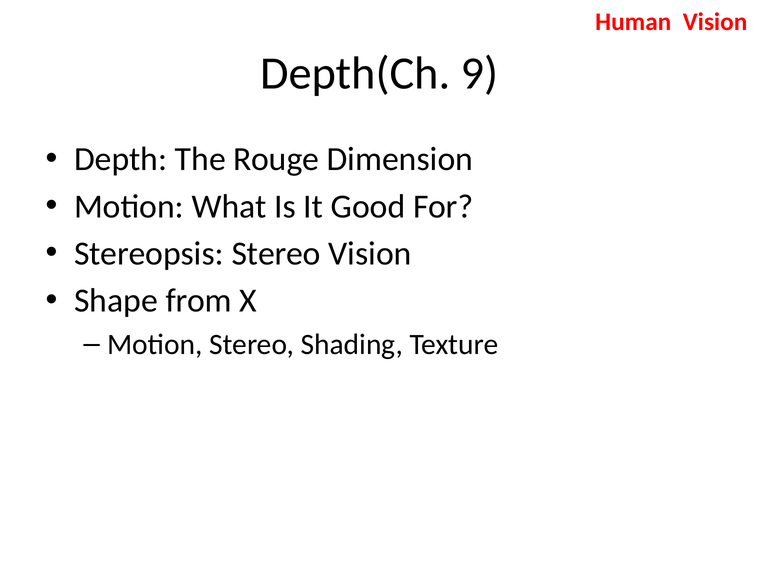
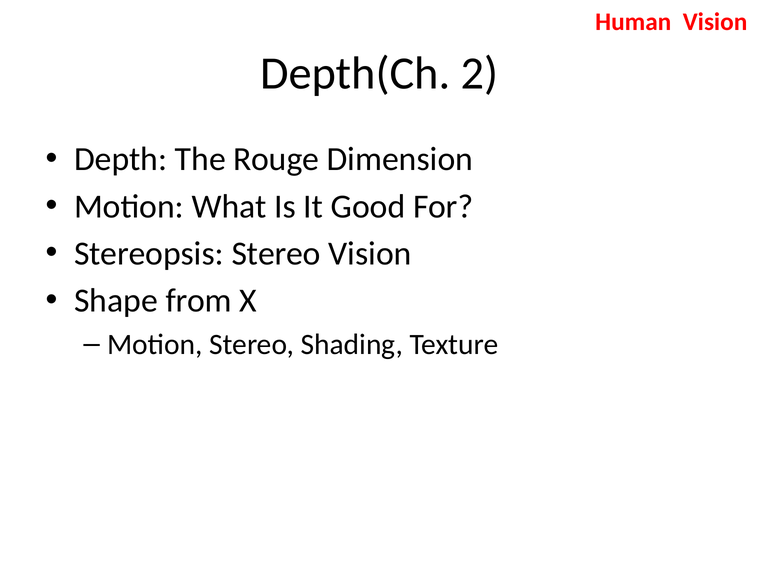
9: 9 -> 2 (480, 73)
